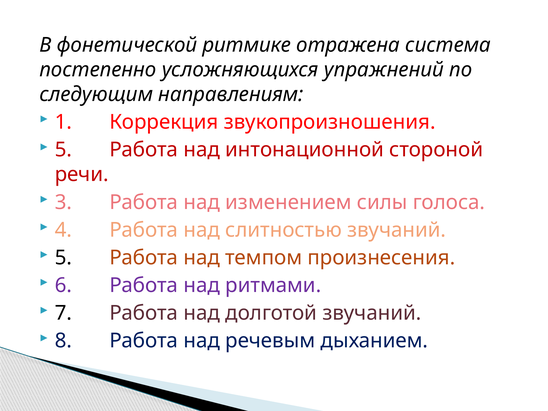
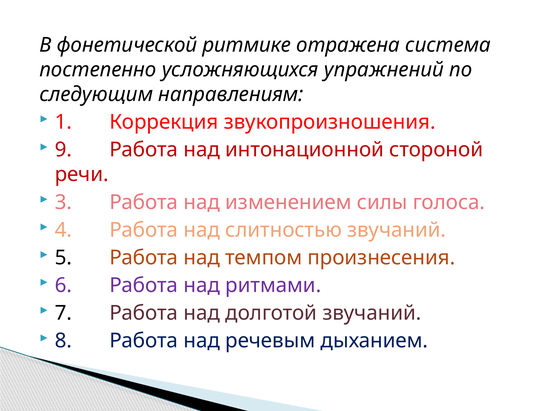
5: 5 -> 9 (63, 150)
